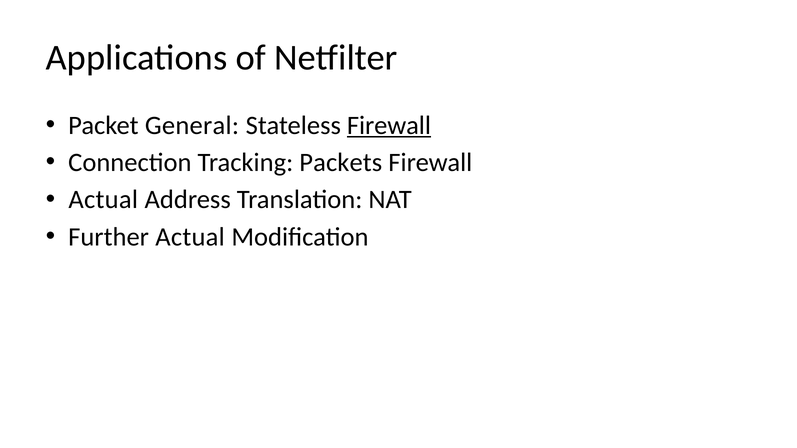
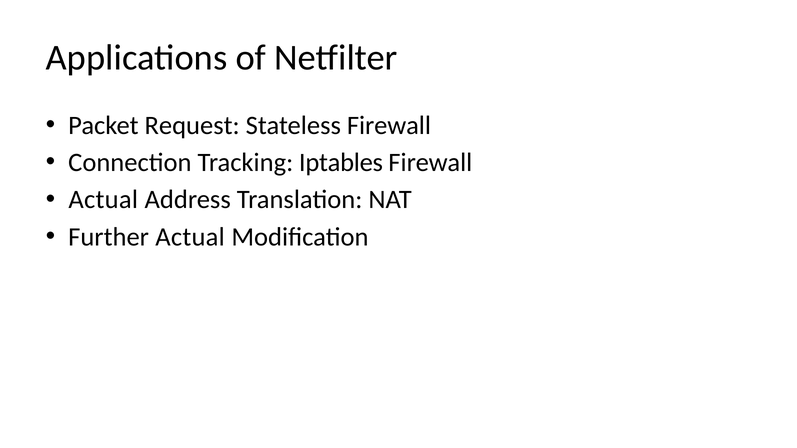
General: General -> Request (192, 125)
Firewall underline: present -> none (389, 125)
Packets: Packets -> Iptables (341, 163)
